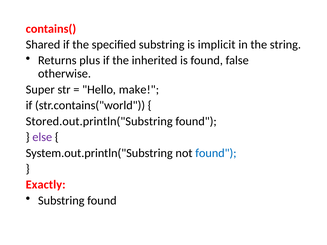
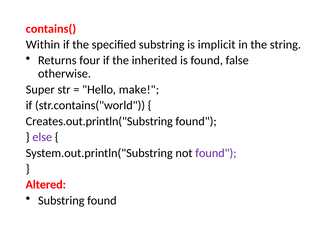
Shared: Shared -> Within (43, 45)
plus: plus -> four (90, 61)
Stored.out.println("Substring: Stored.out.println("Substring -> Creates.out.println("Substring (99, 121)
found colour: blue -> purple (216, 153)
Exactly: Exactly -> Altered (46, 185)
